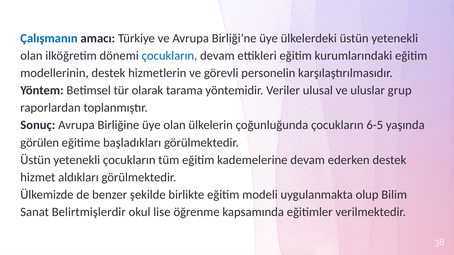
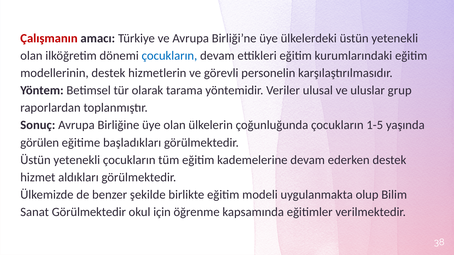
Çalışmanın colour: blue -> red (49, 38)
6-5: 6-5 -> 1-5 (375, 125)
Sanat Belirtmişlerdir: Belirtmişlerdir -> Görülmektedir (89, 212)
lise: lise -> için (162, 212)
